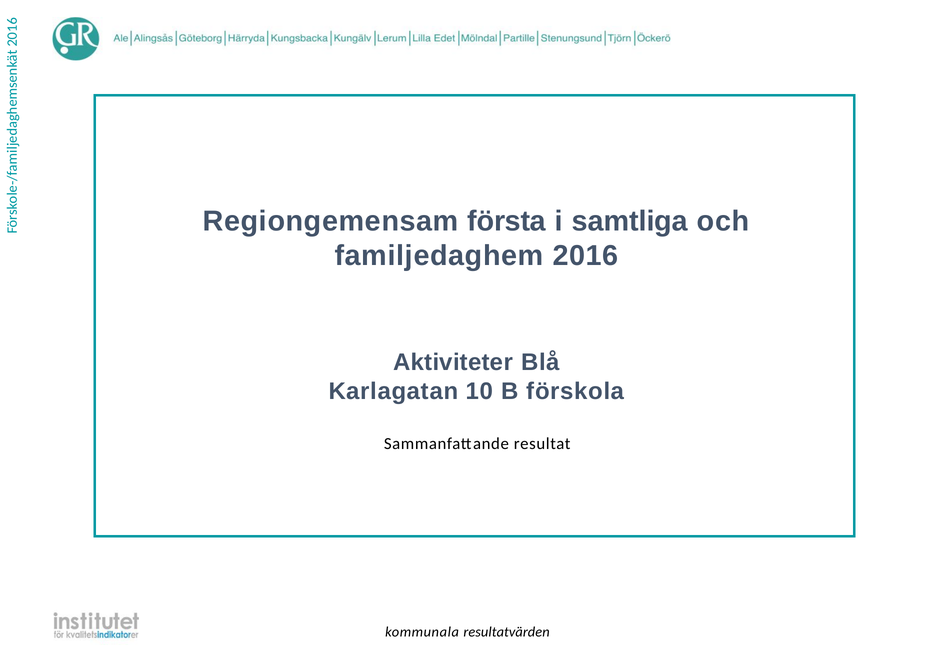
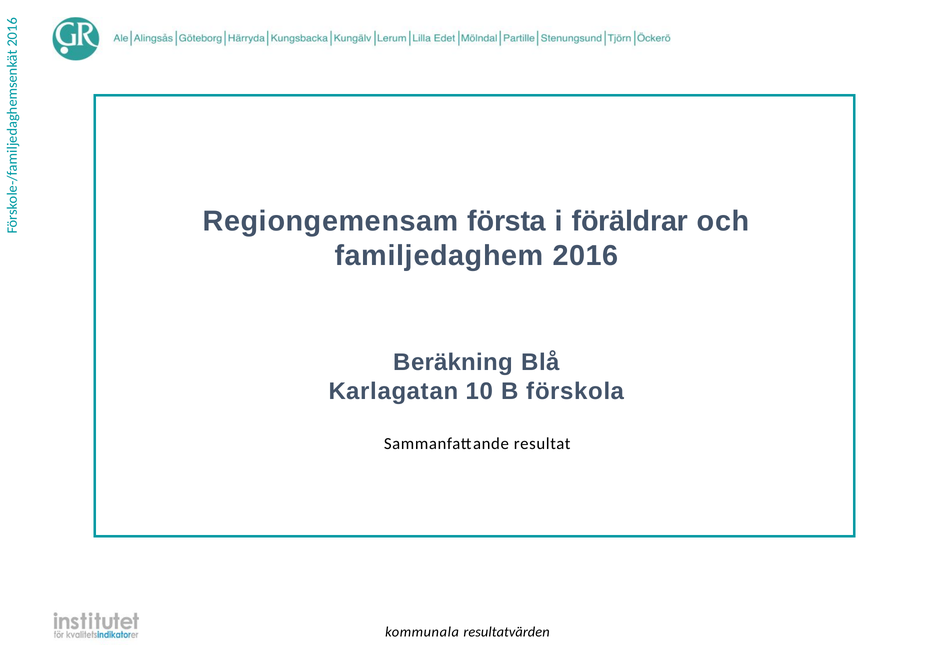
samtliga: samtliga -> föräldrar (630, 221)
Aktiviteter: Aktiviteter -> Beräkning (453, 363)
